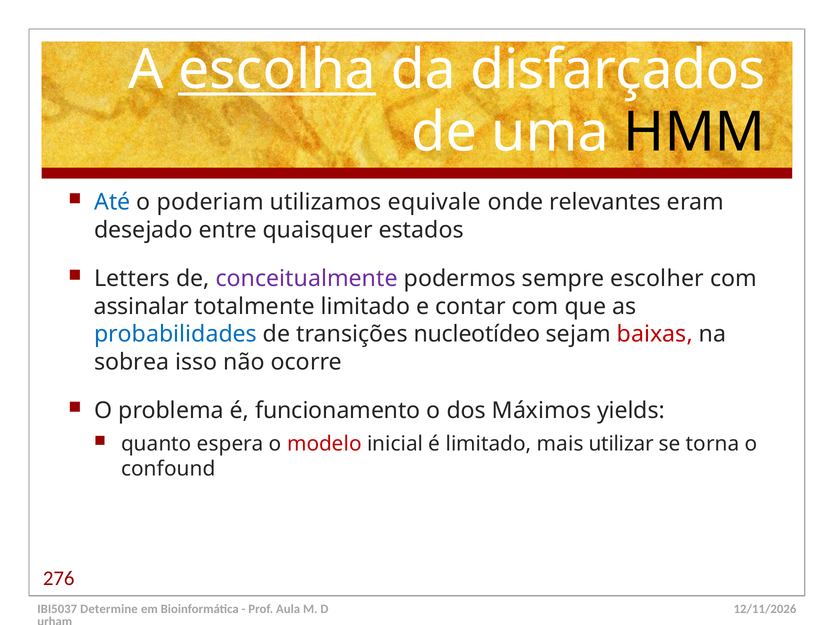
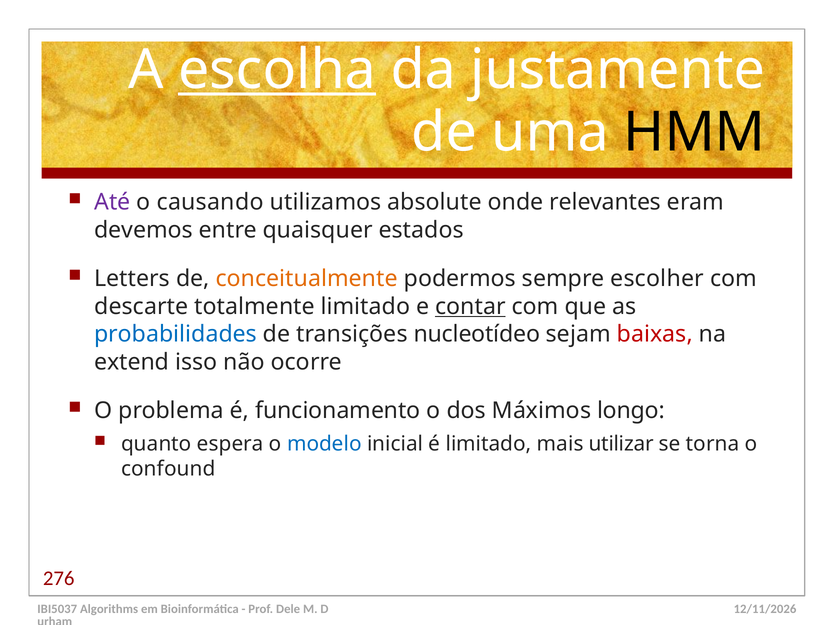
disfarçados: disfarçados -> justamente (618, 70)
Até colour: blue -> purple (112, 202)
poderiam: poderiam -> causando (210, 202)
equivale: equivale -> absolute (435, 202)
desejado: desejado -> devemos (143, 230)
conceitualmente colour: purple -> orange (307, 279)
assinalar: assinalar -> descarte (141, 307)
contar underline: none -> present (470, 307)
sobrea: sobrea -> extend (132, 362)
yields: yields -> longo (631, 411)
modelo colour: red -> blue (324, 444)
Determine: Determine -> Algorithms (109, 610)
Aula: Aula -> Dele (288, 610)
